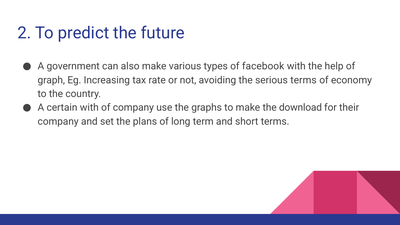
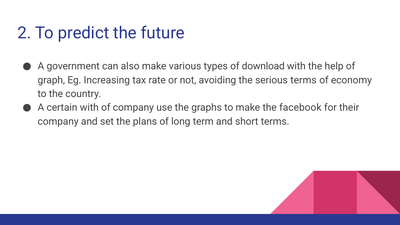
facebook: facebook -> download (263, 66)
download: download -> facebook (300, 108)
